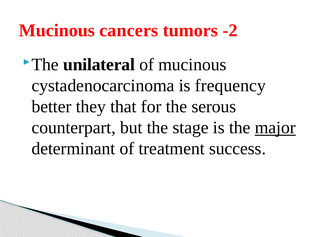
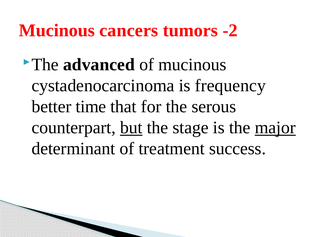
unilateral: unilateral -> advanced (99, 64)
they: they -> time (91, 107)
but underline: none -> present (131, 128)
